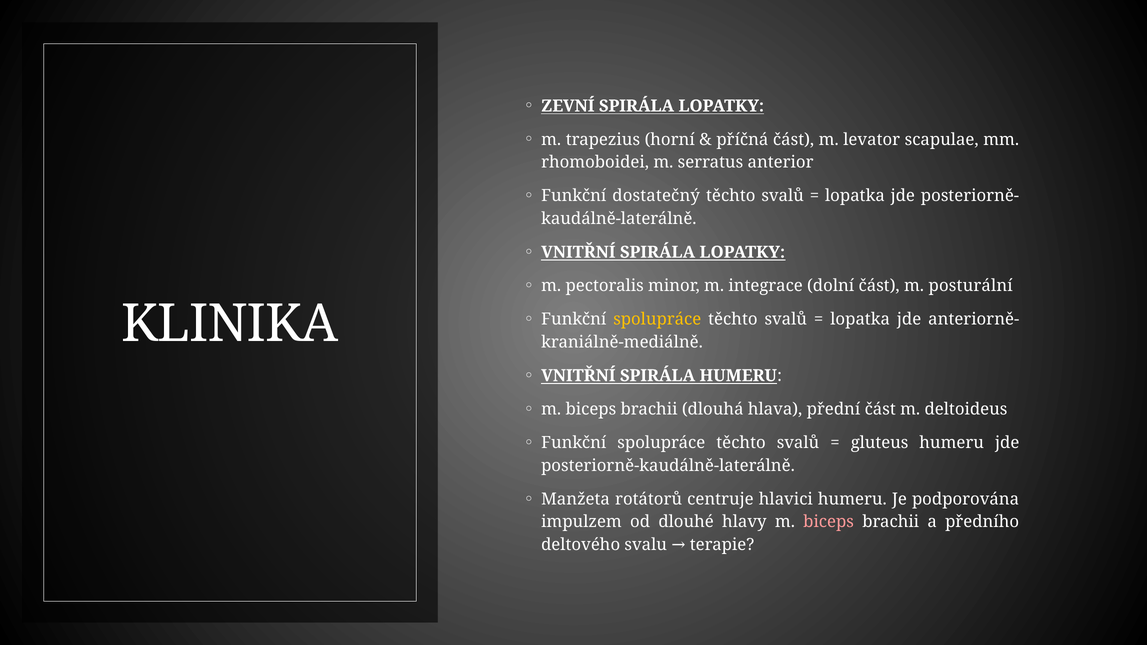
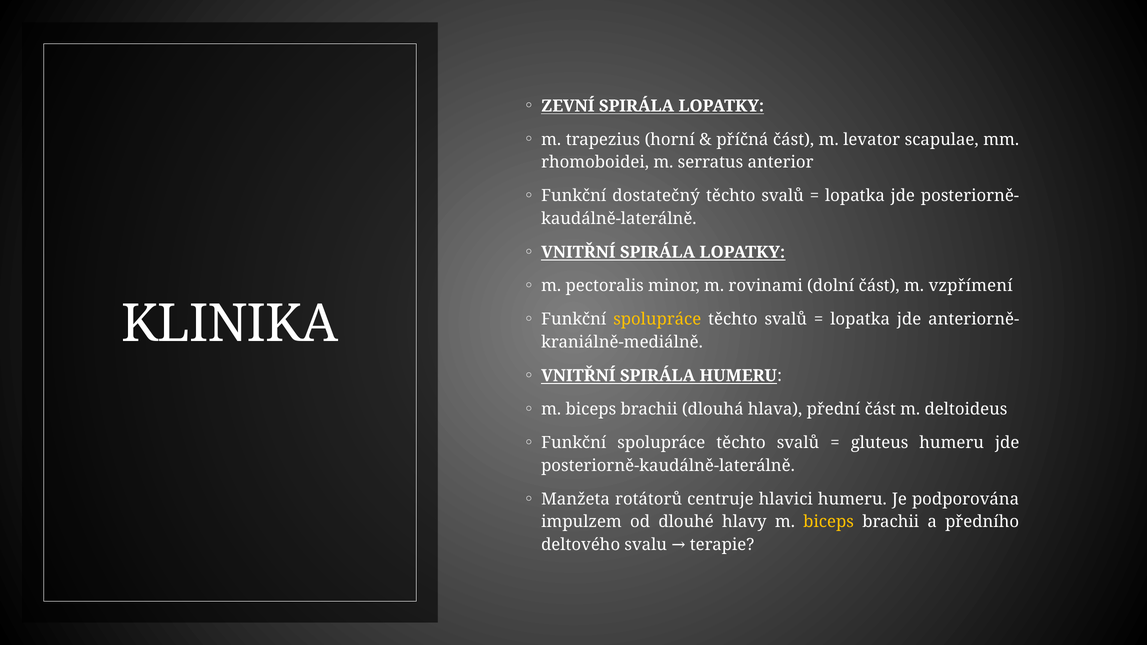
integrace: integrace -> rovinami (766, 286)
posturální: posturální -> vzpřímení (971, 286)
biceps colour: pink -> yellow (829, 522)
